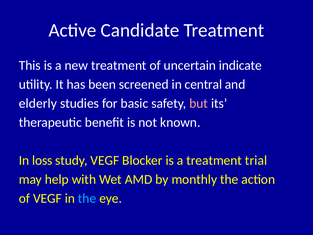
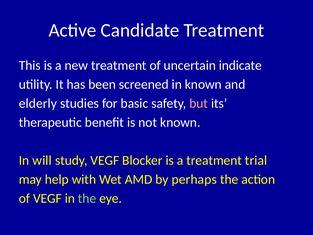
in central: central -> known (203, 84)
loss: loss -> will (42, 160)
monthly: monthly -> perhaps (194, 179)
the colour: light blue -> light green (87, 198)
